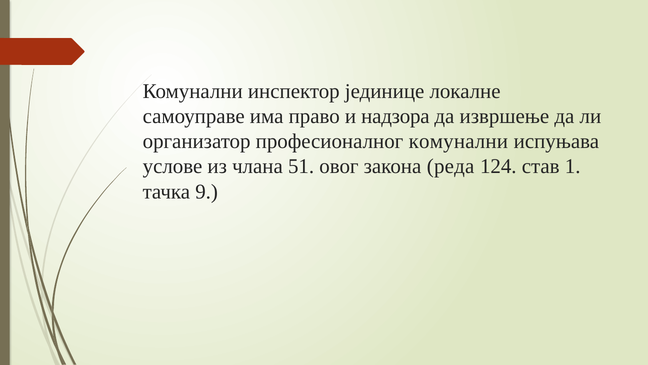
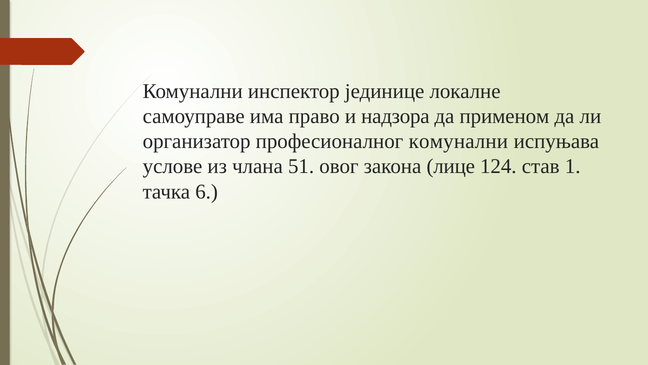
извршење: извршење -> применом (504, 116)
реда: реда -> лице (451, 166)
9: 9 -> 6 (207, 191)
